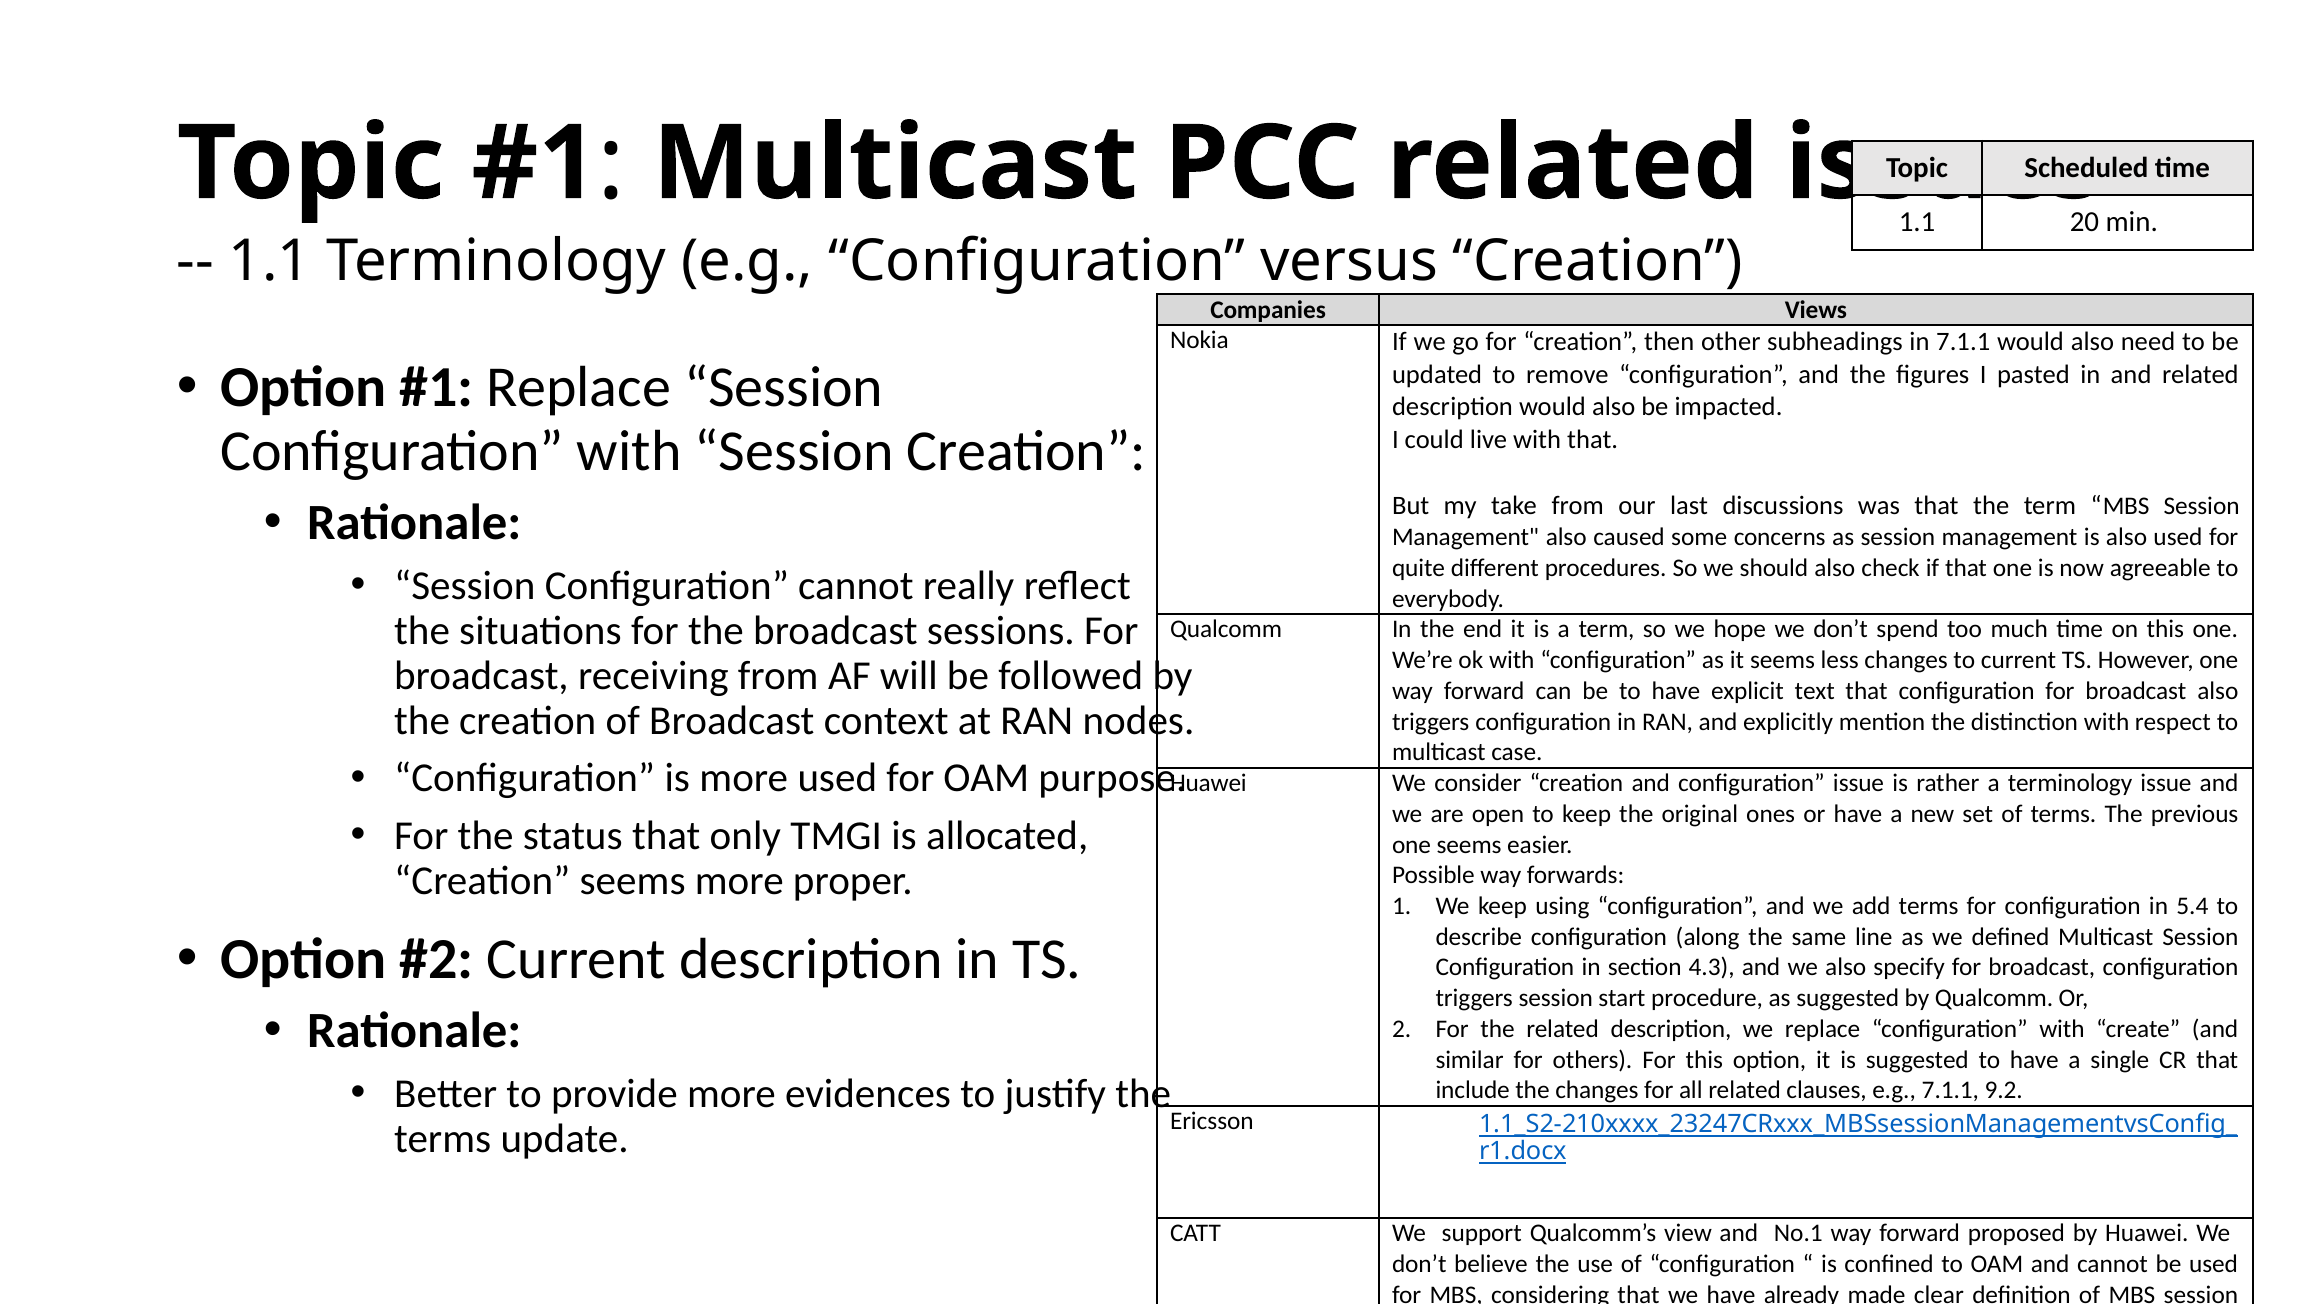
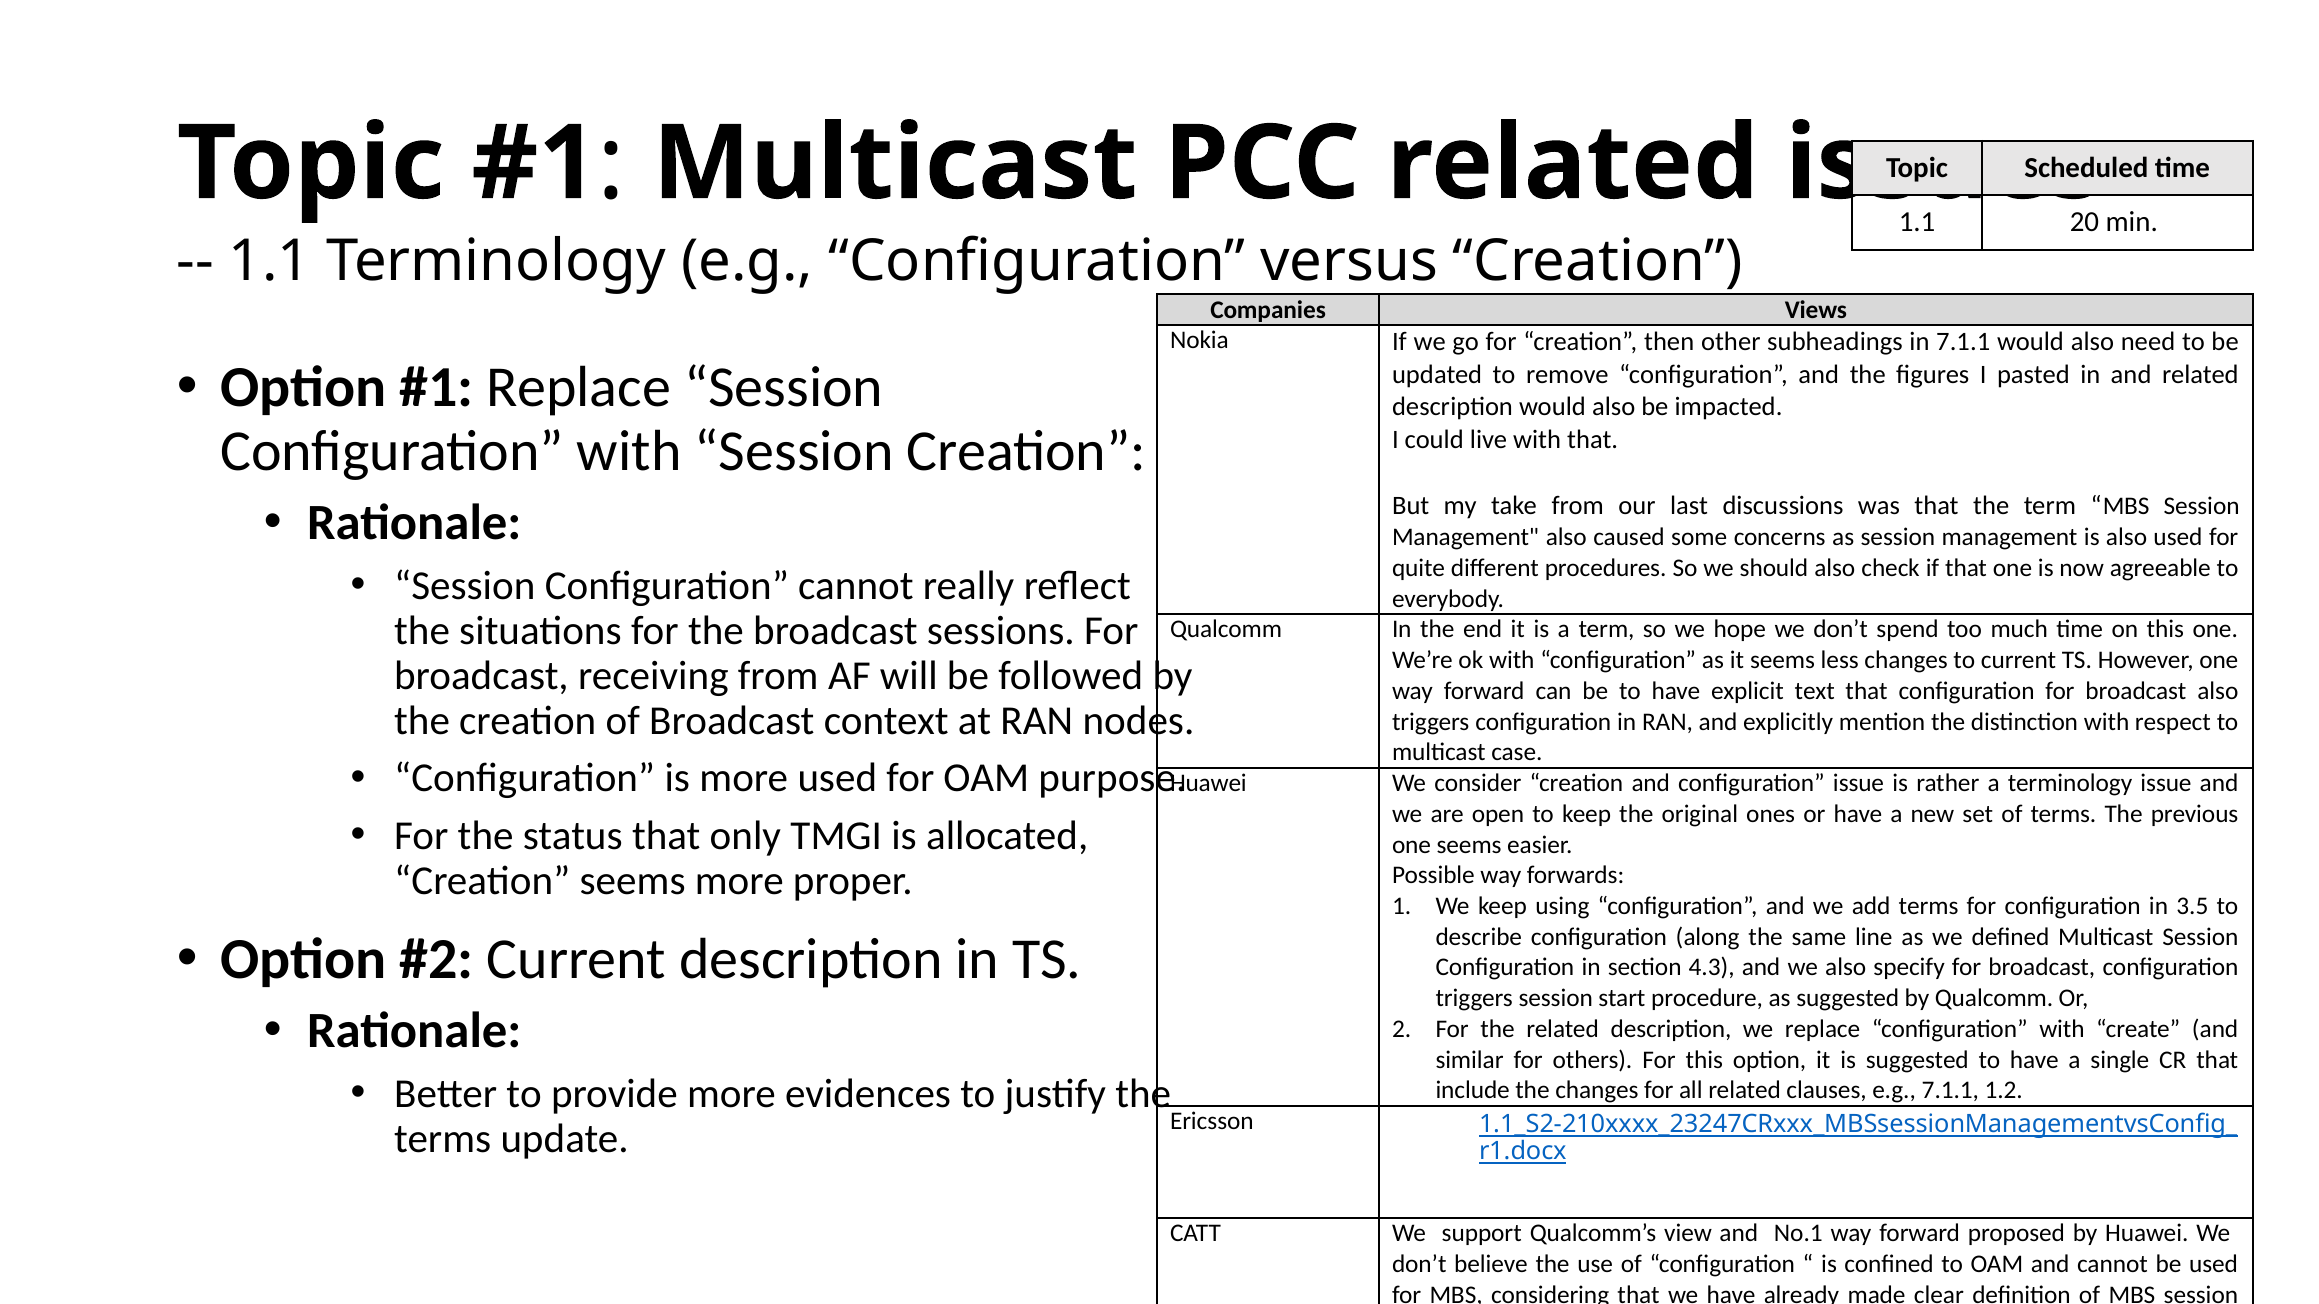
5.4: 5.4 -> 3.5 (2192, 906)
9.2: 9.2 -> 1.2 (2004, 1091)
